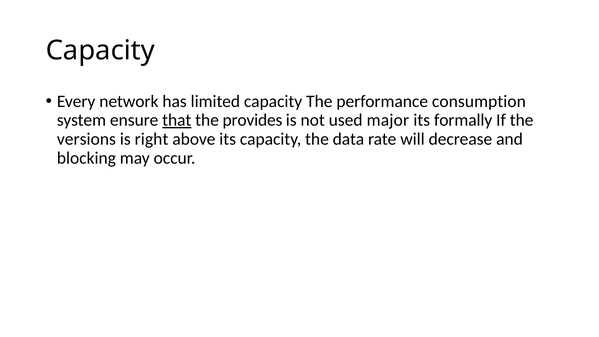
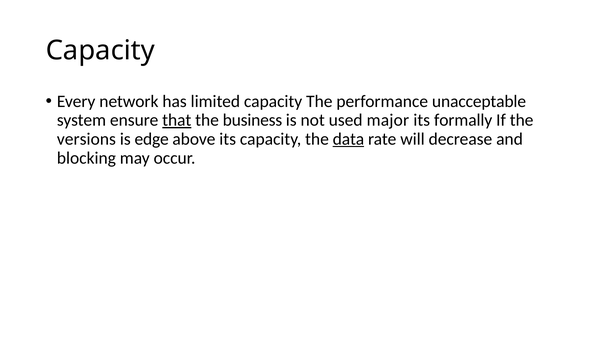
consumption: consumption -> unacceptable (479, 101)
provides: provides -> business (252, 120)
right: right -> edge (152, 139)
data underline: none -> present (348, 139)
